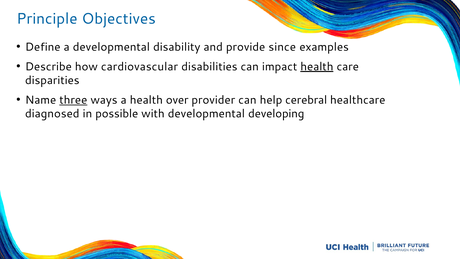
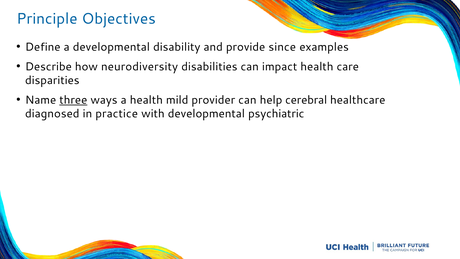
cardiovascular: cardiovascular -> neurodiversity (140, 66)
health underline: present -> none (317, 66)
over: over -> mild (177, 100)
possible: possible -> practice (117, 114)
developing: developing -> psychiatric (276, 114)
